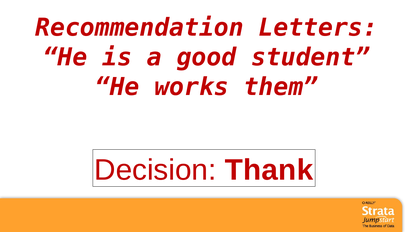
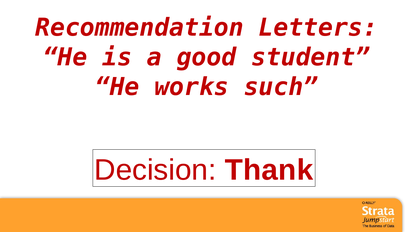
them: them -> such (281, 87)
